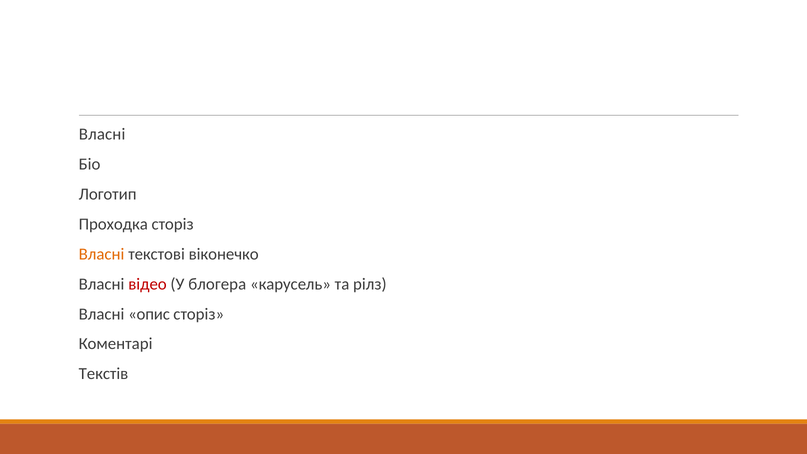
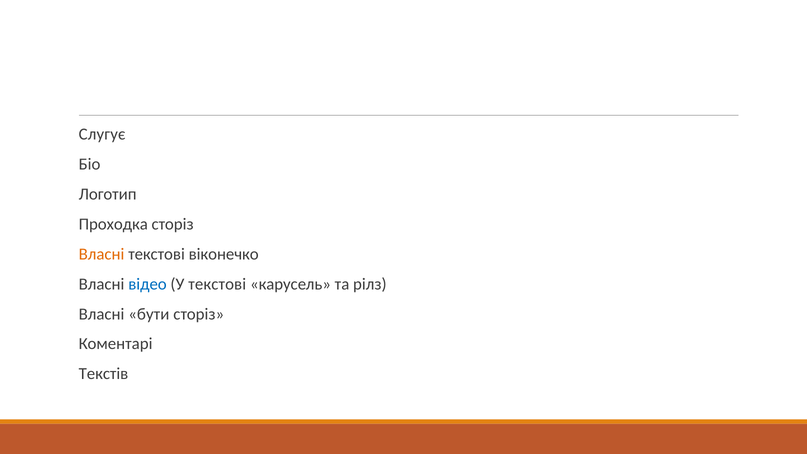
Власні: Власні -> Слугує (102, 134)
відео colour: red -> blue (147, 284)
У блогера: блогера -> текстові (217, 284)
опис: опис -> бути (149, 314)
